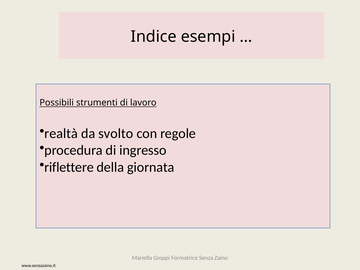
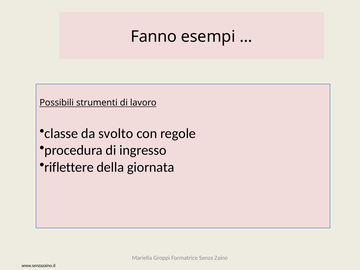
Indice: Indice -> Fanno (154, 37)
realtà: realtà -> classe (61, 134)
